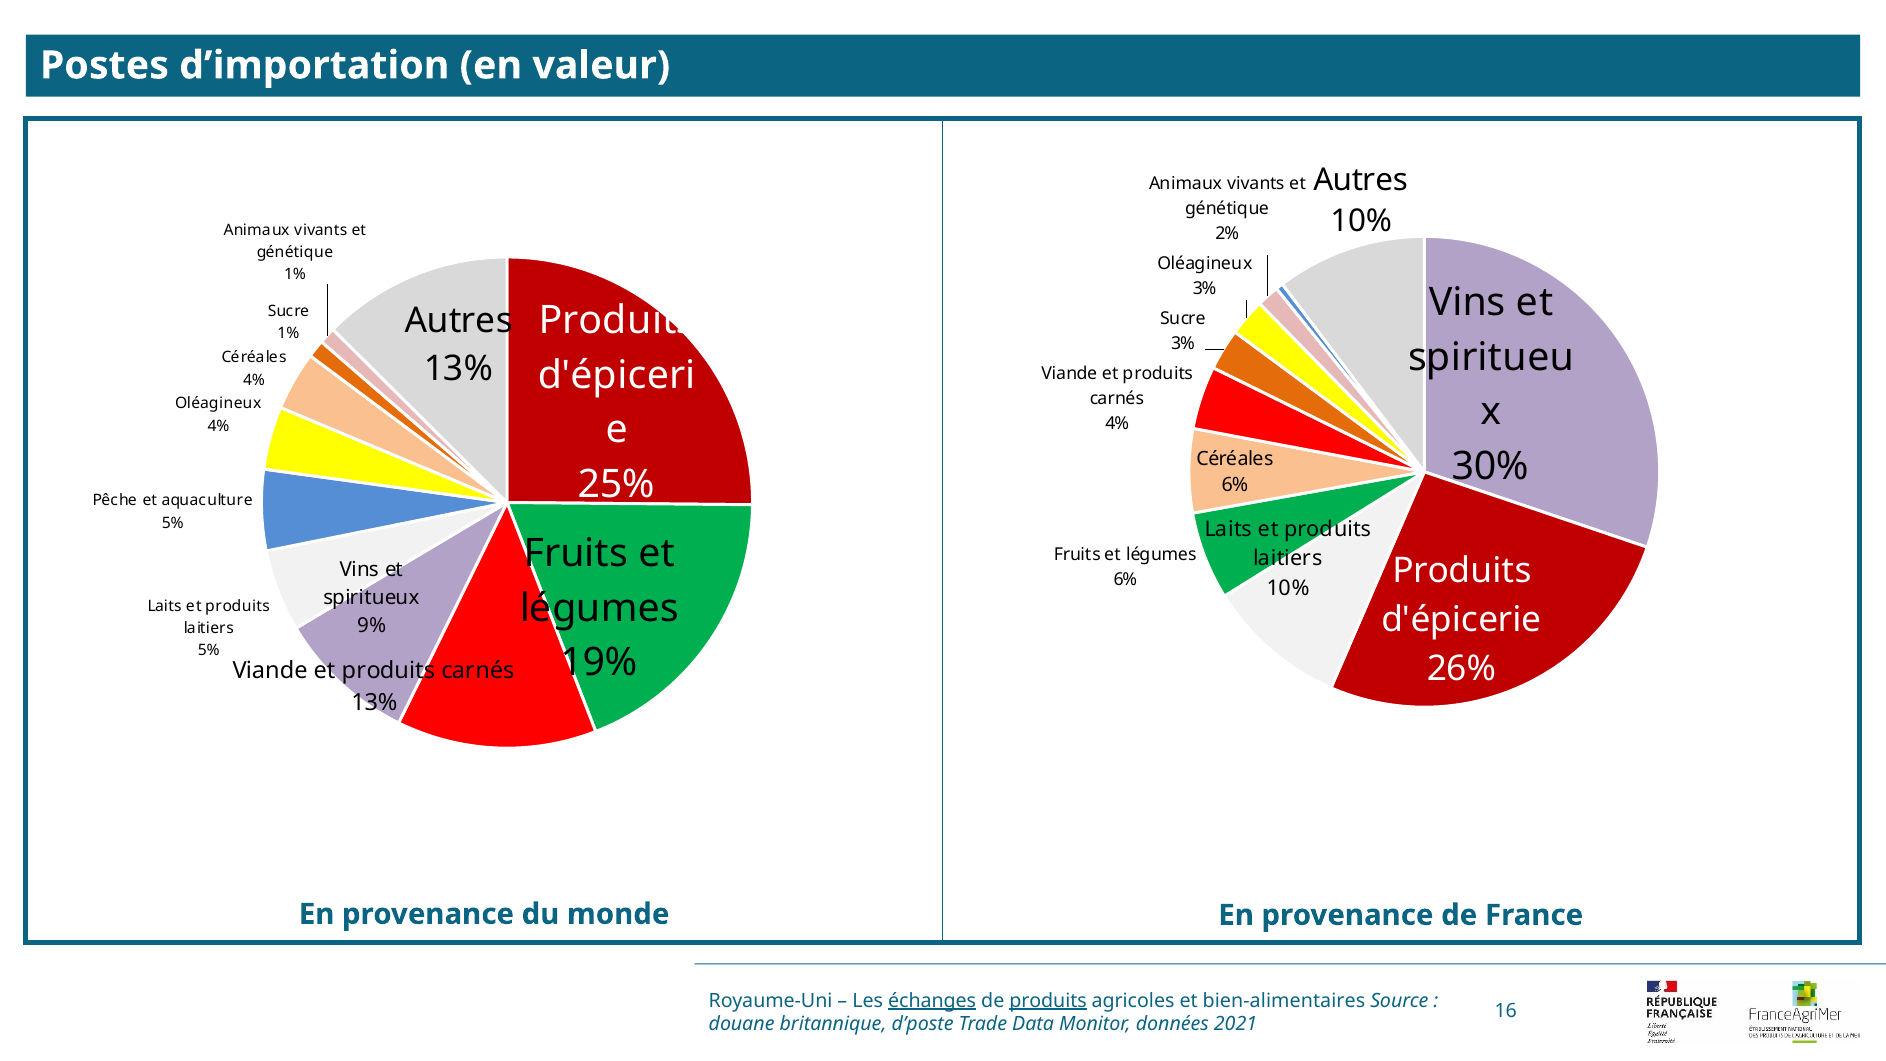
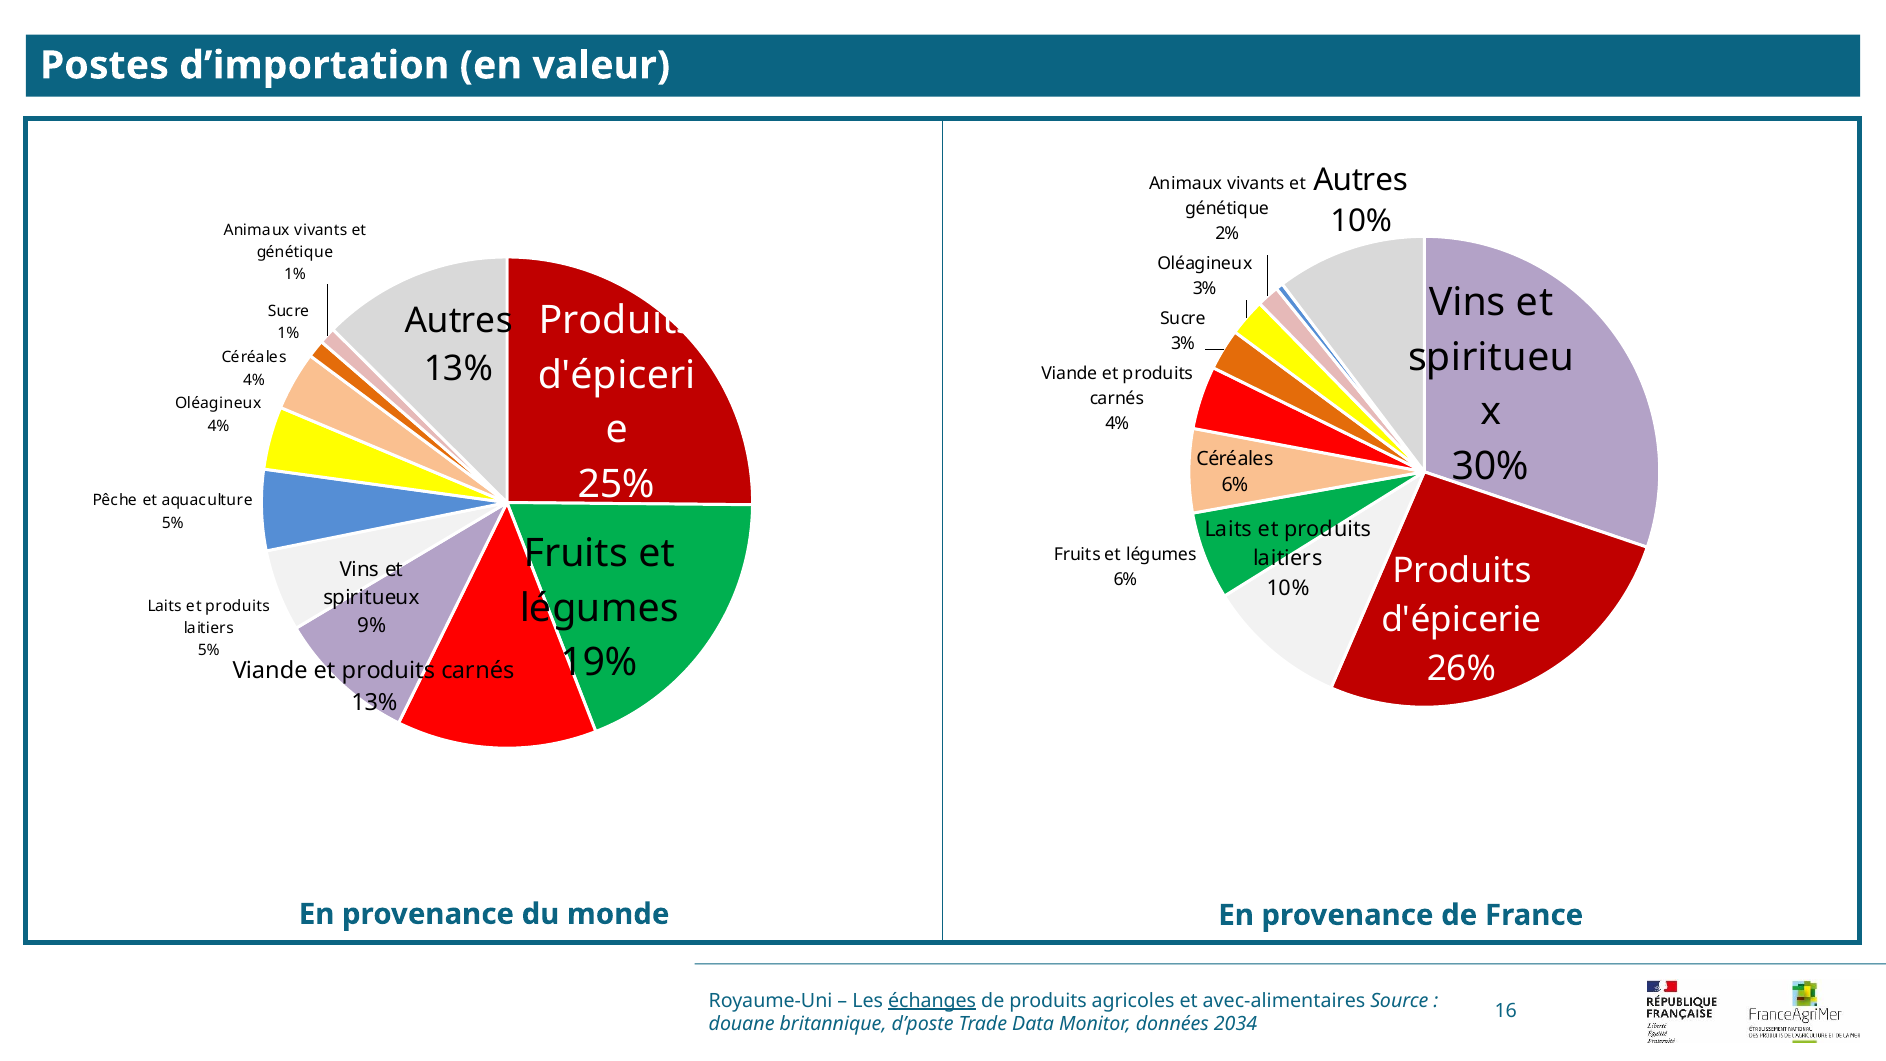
produits underline: present -> none (1048, 1000)
bien-alimentaires: bien-alimentaires -> avec-alimentaires (1284, 1000)
2021: 2021 -> 2034 (1236, 1024)
